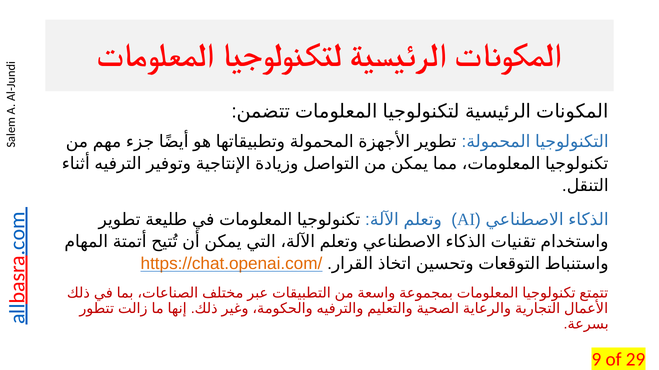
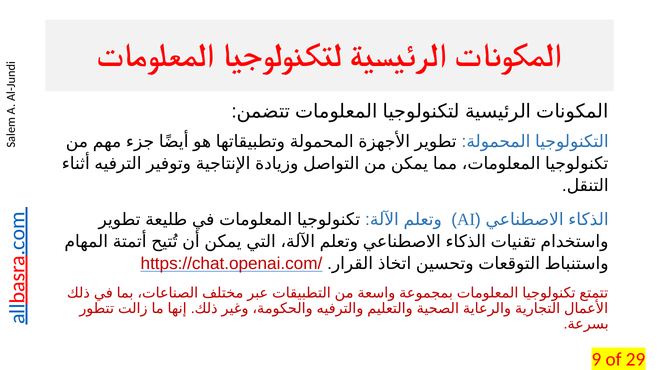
https://chat.openai.com/ colour: orange -> red (231, 264)
